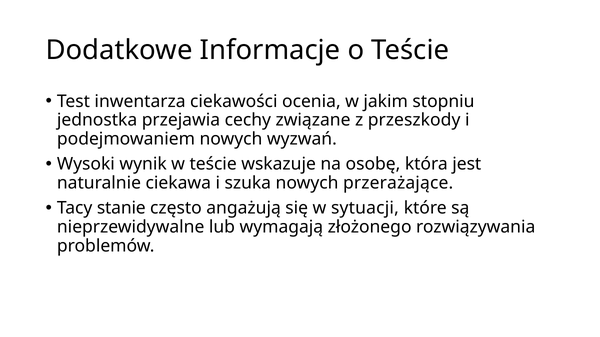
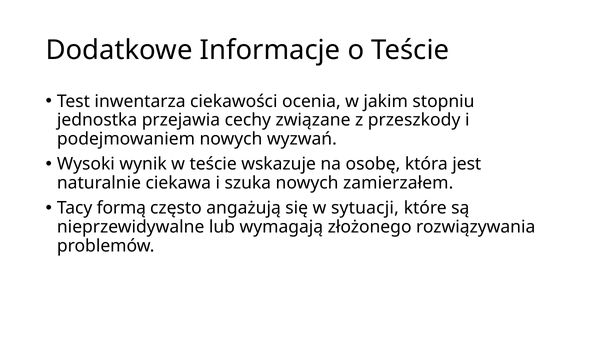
przerażające: przerażające -> zamierzałem (398, 183)
stanie: stanie -> formą (121, 208)
